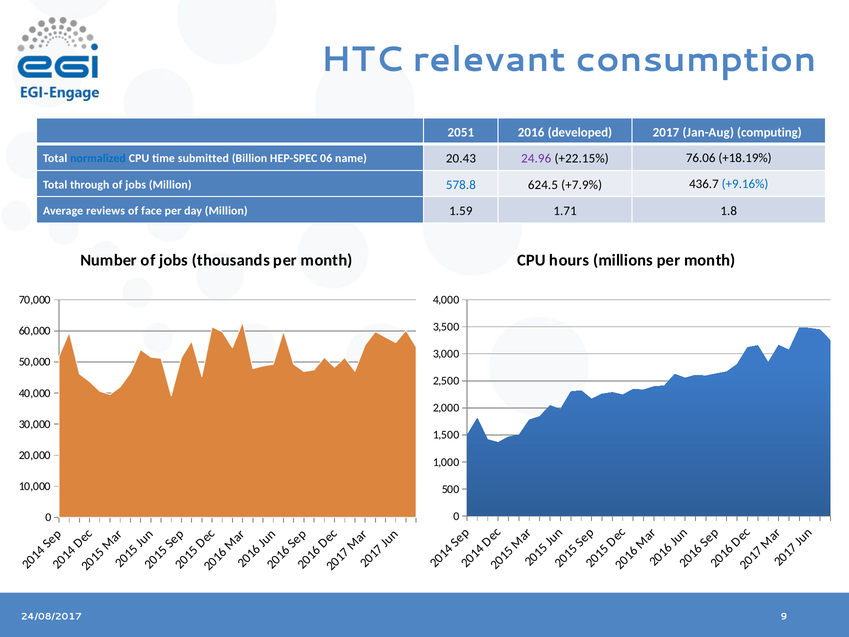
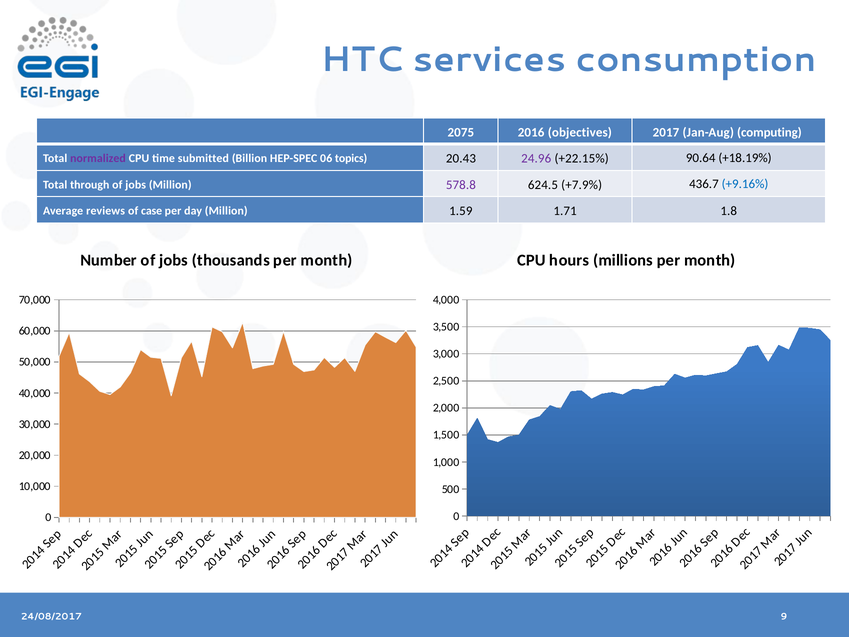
relevant: relevant -> services (489, 59)
2051: 2051 -> 2075 (461, 132)
developed: developed -> objectives (580, 132)
normalized colour: blue -> purple (98, 158)
name: name -> topics (351, 158)
76.06: 76.06 -> 90.64 (701, 158)
578.8 colour: blue -> purple (461, 185)
face: face -> case (152, 211)
